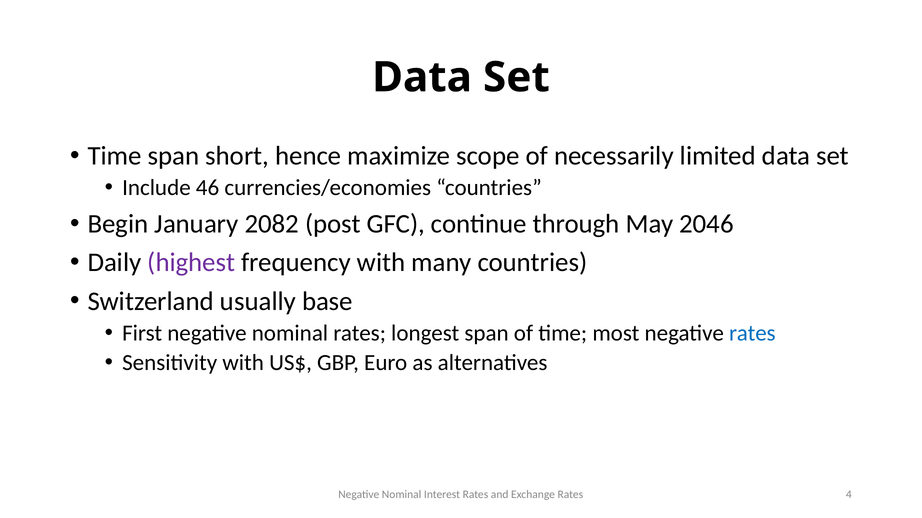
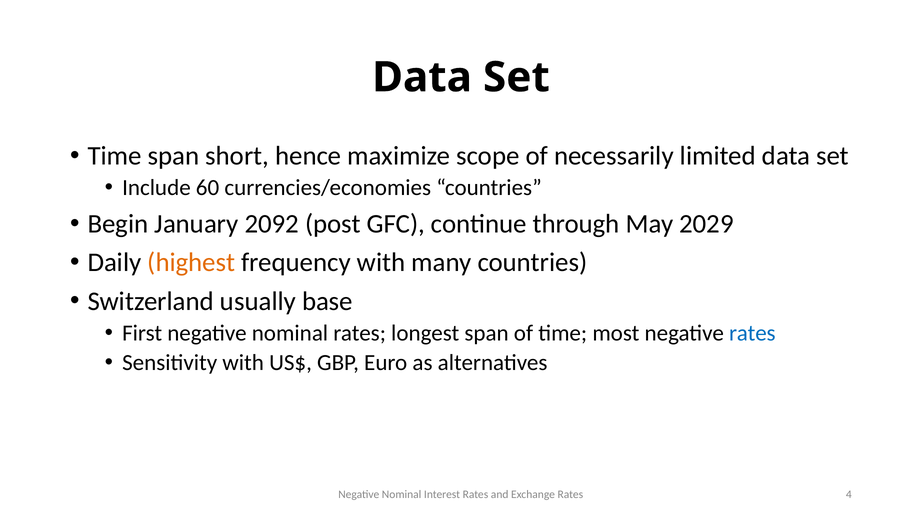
46: 46 -> 60 (208, 188)
2082: 2082 -> 2092 (272, 224)
2046: 2046 -> 2029 (706, 224)
highest colour: purple -> orange (191, 263)
